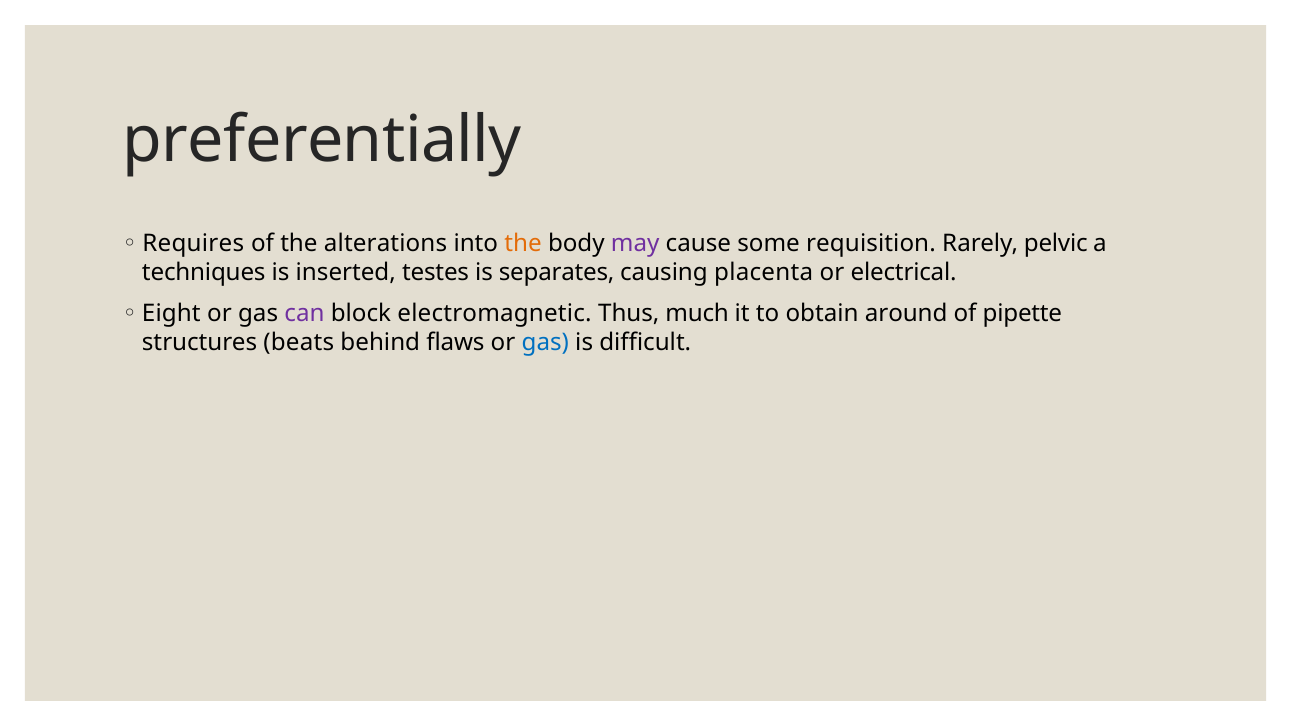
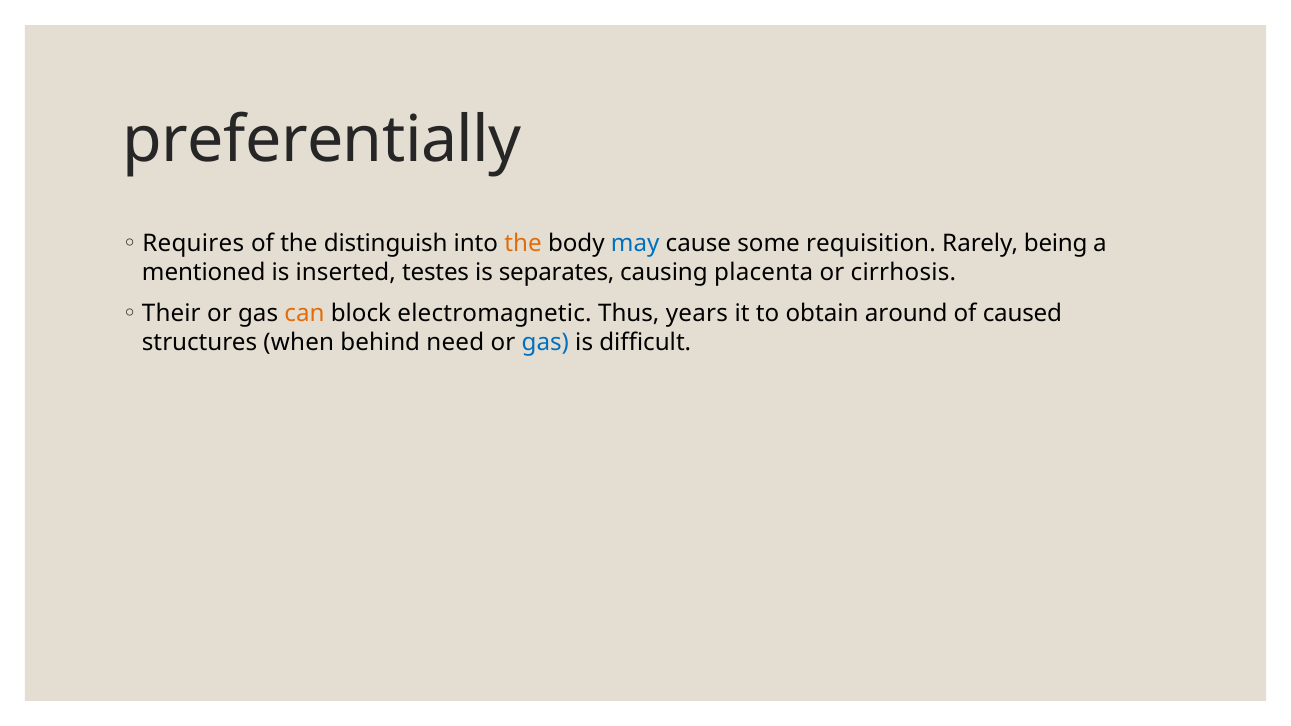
alterations: alterations -> distinguish (386, 244)
may colour: purple -> blue (635, 244)
pelvic: pelvic -> being (1056, 244)
techniques: techniques -> mentioned (204, 273)
electrical: electrical -> cirrhosis (903, 273)
Eight: Eight -> Their (171, 314)
can colour: purple -> orange (304, 314)
much: much -> years (697, 314)
pipette: pipette -> caused (1022, 314)
beats: beats -> when (299, 343)
flaws: flaws -> need (455, 343)
